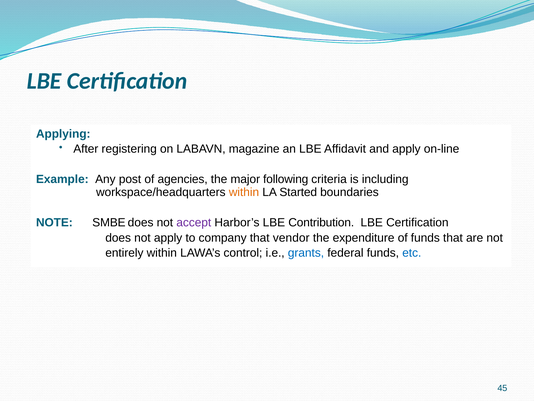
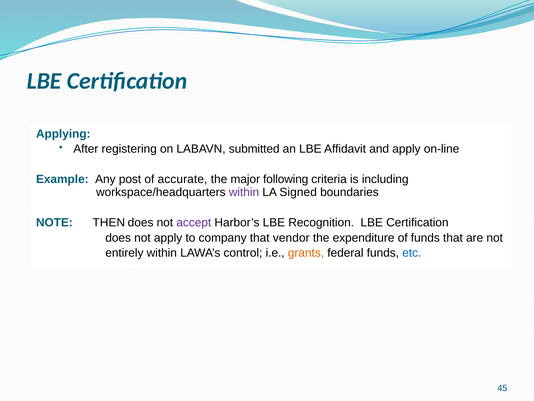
magazine: magazine -> submitted (254, 149)
agencies: agencies -> accurate (183, 179)
within colour: orange -> purple (244, 192)
Started: Started -> Signed (298, 192)
SMBE: SMBE -> THEN (109, 222)
Contribution: Contribution -> Recognition (321, 222)
grants colour: blue -> orange (306, 253)
